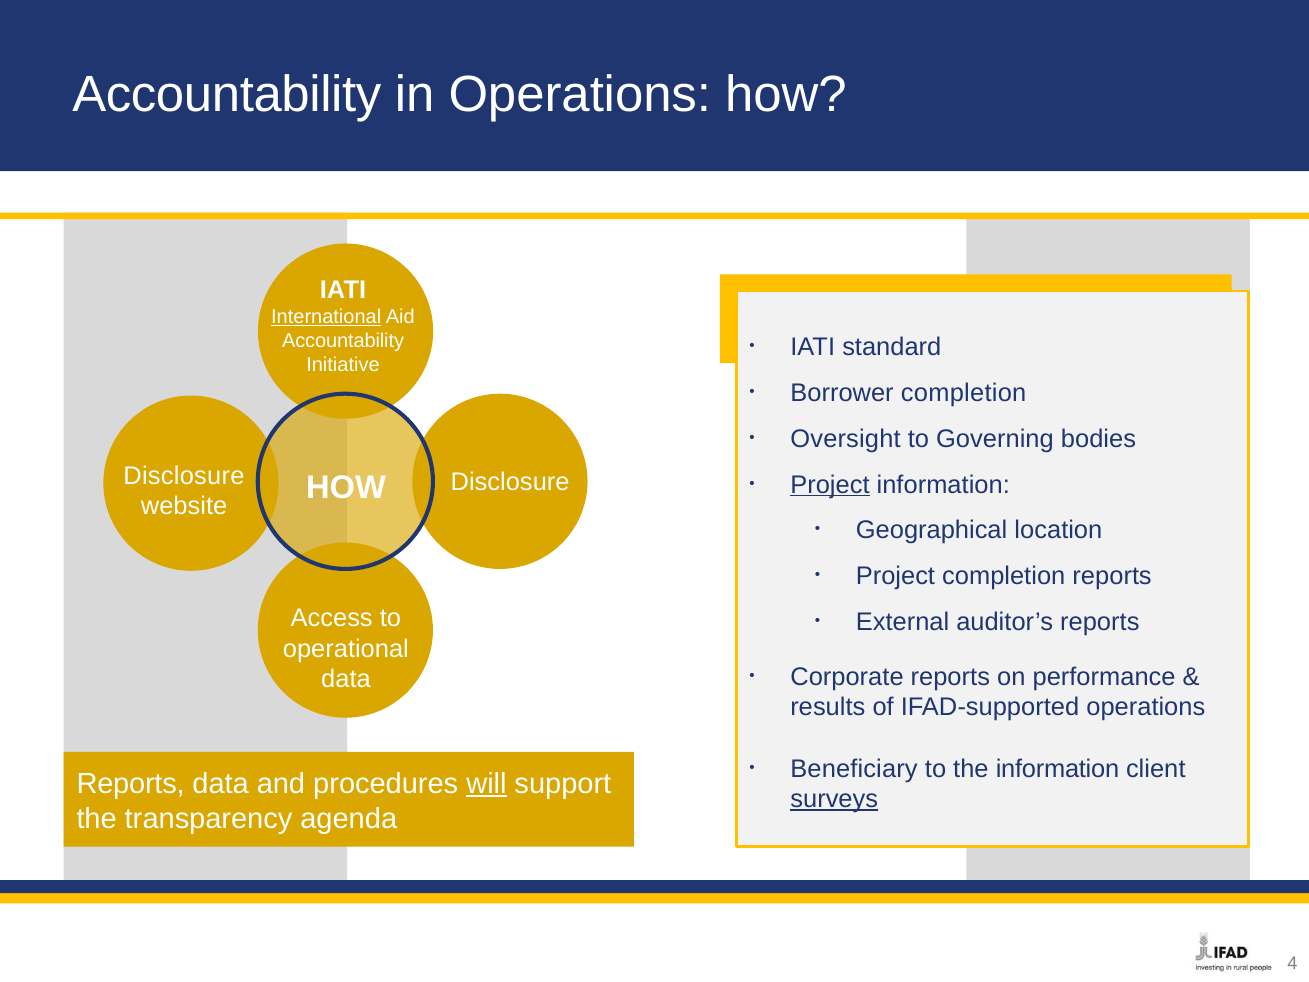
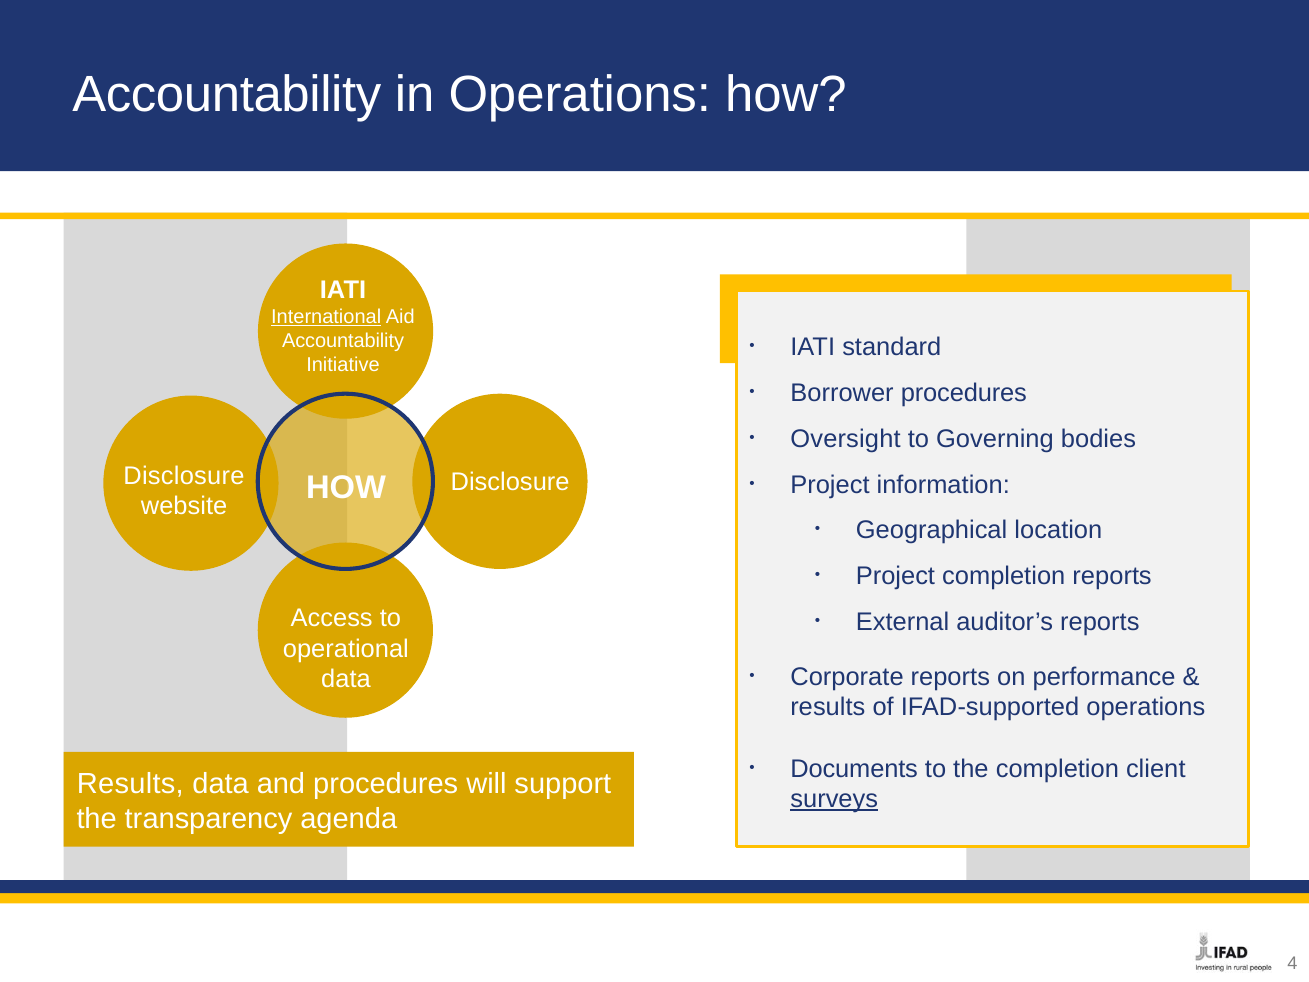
Borrower completion: completion -> procedures (964, 393)
Project underline: present -> none (830, 485)
Beneficiary: Beneficiary -> Documents (854, 768)
the information: information -> completion (1057, 768)
Reports: Reports -> Results (130, 784)
will underline: present -> none (486, 784)
